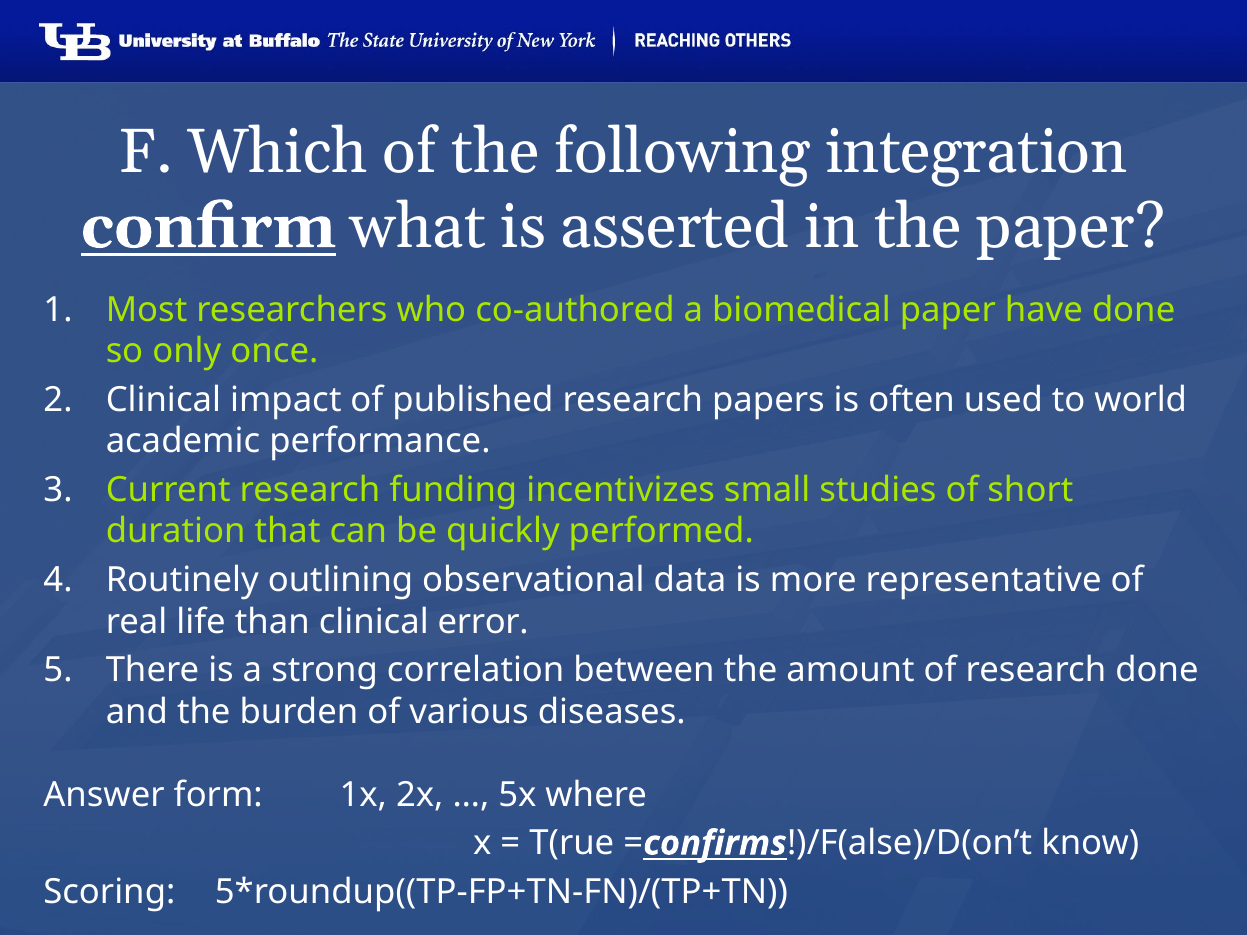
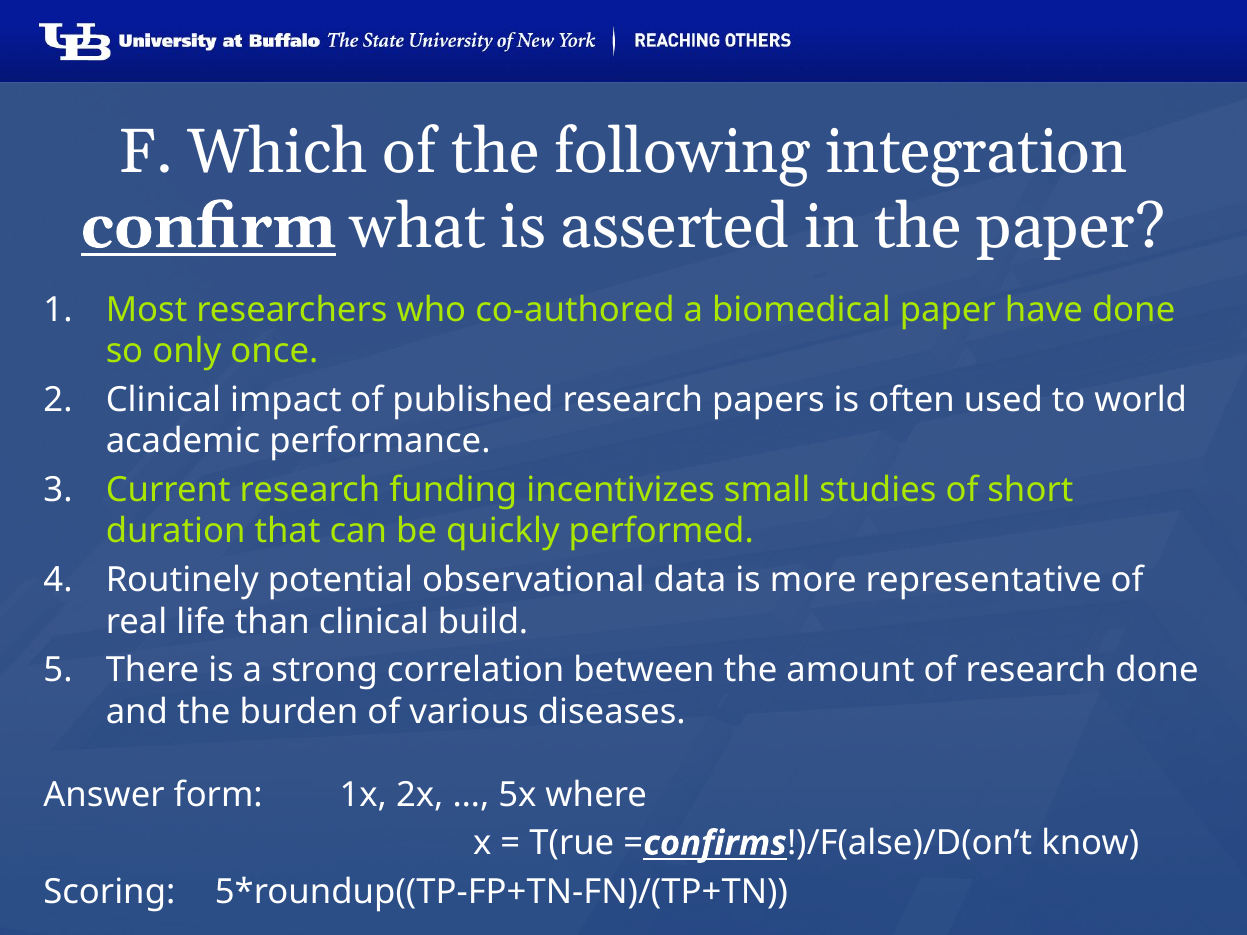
outlining: outlining -> potential (341, 580)
error: error -> build (483, 622)
